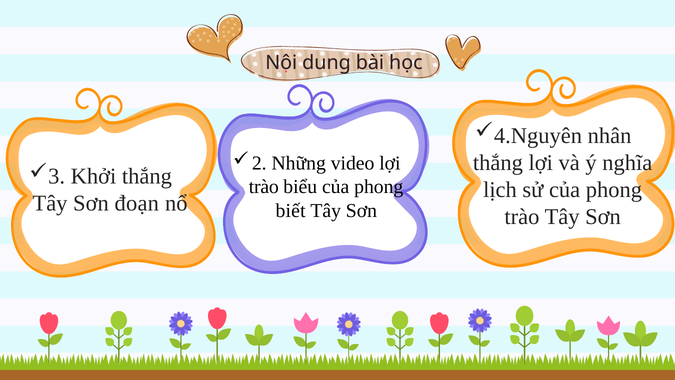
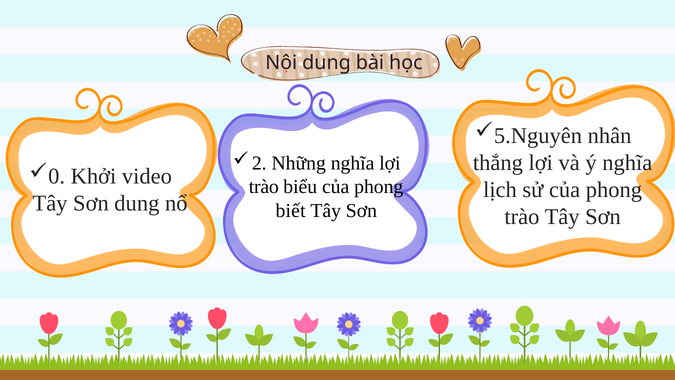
4.Nguyên: 4.Nguyên -> 5.Nguyên (538, 136)
Những video: video -> nghĩa (353, 163)
3: 3 -> 0 (57, 176)
Khởi thắng: thắng -> video (147, 176)
Sơn đoạn: đoạn -> dung (137, 203)
